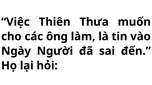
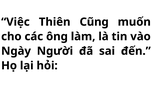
Thưa: Thưa -> Cũng (94, 22)
